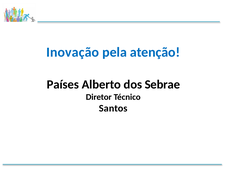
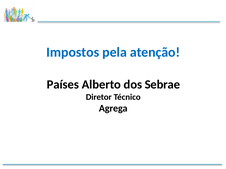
Inovação: Inovação -> Impostos (73, 52)
Santos: Santos -> Agrega (113, 109)
